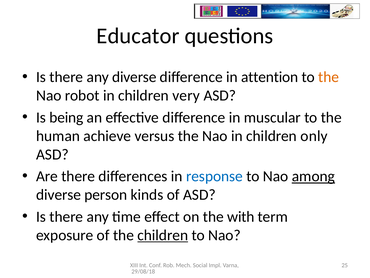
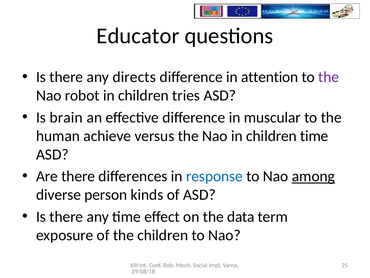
any diverse: diverse -> directs (134, 77)
the colour: orange -> purple (329, 77)
very: very -> tries (186, 95)
being: being -> brain (66, 117)
children only: only -> time (314, 136)
with: with -> data (241, 216)
children underline: present -> none (163, 235)
